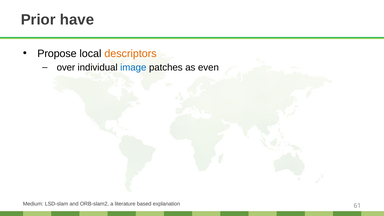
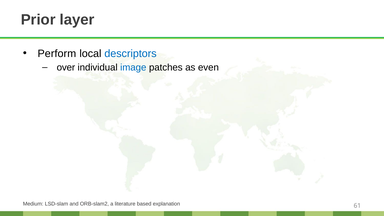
have: have -> layer (77, 20)
Propose: Propose -> Perform (57, 54)
descriptors colour: orange -> blue (131, 54)
